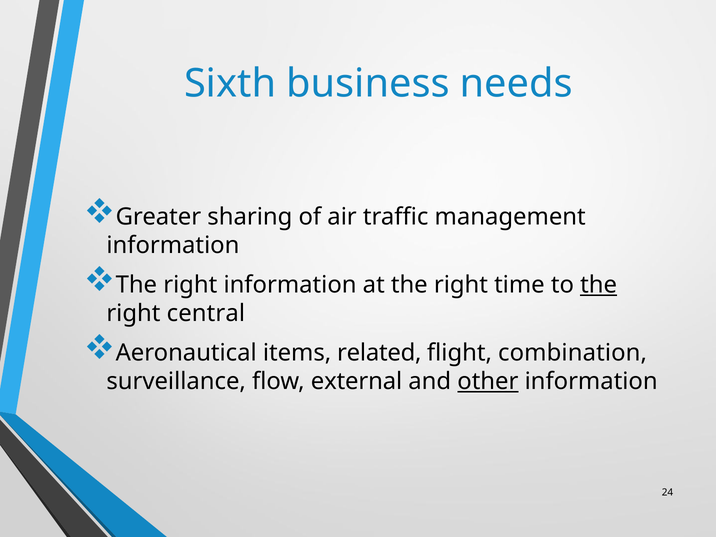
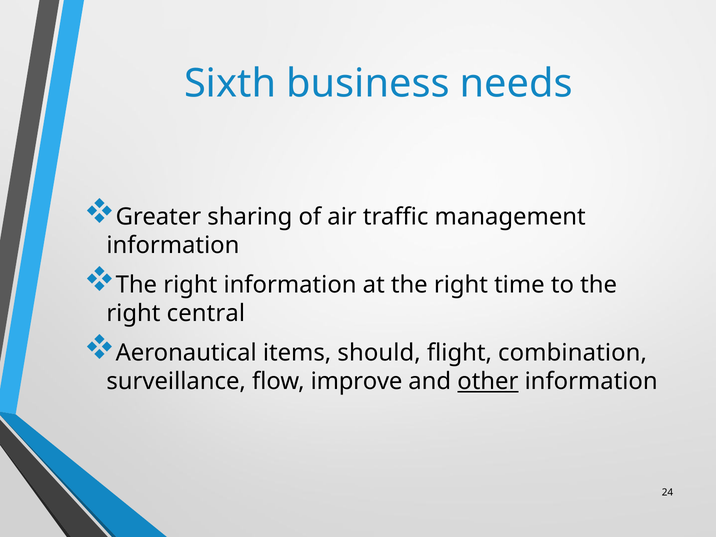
the underline: present -> none (599, 285)
related: related -> should (379, 353)
external: external -> improve (357, 381)
